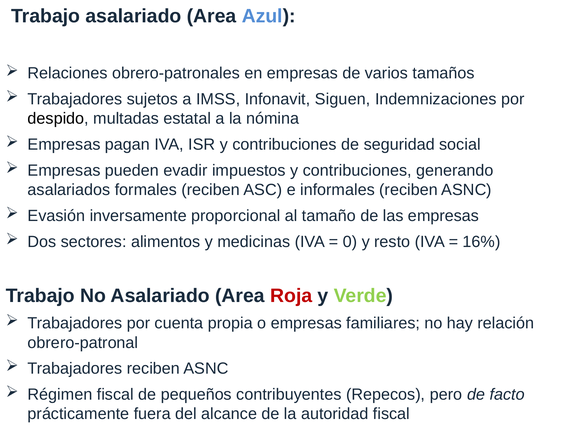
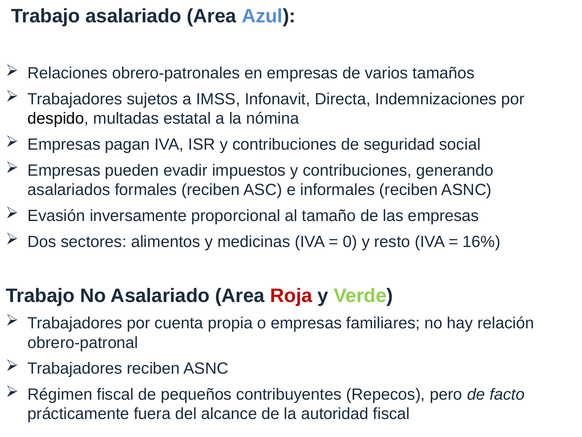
Siguen: Siguen -> Directa (343, 99)
